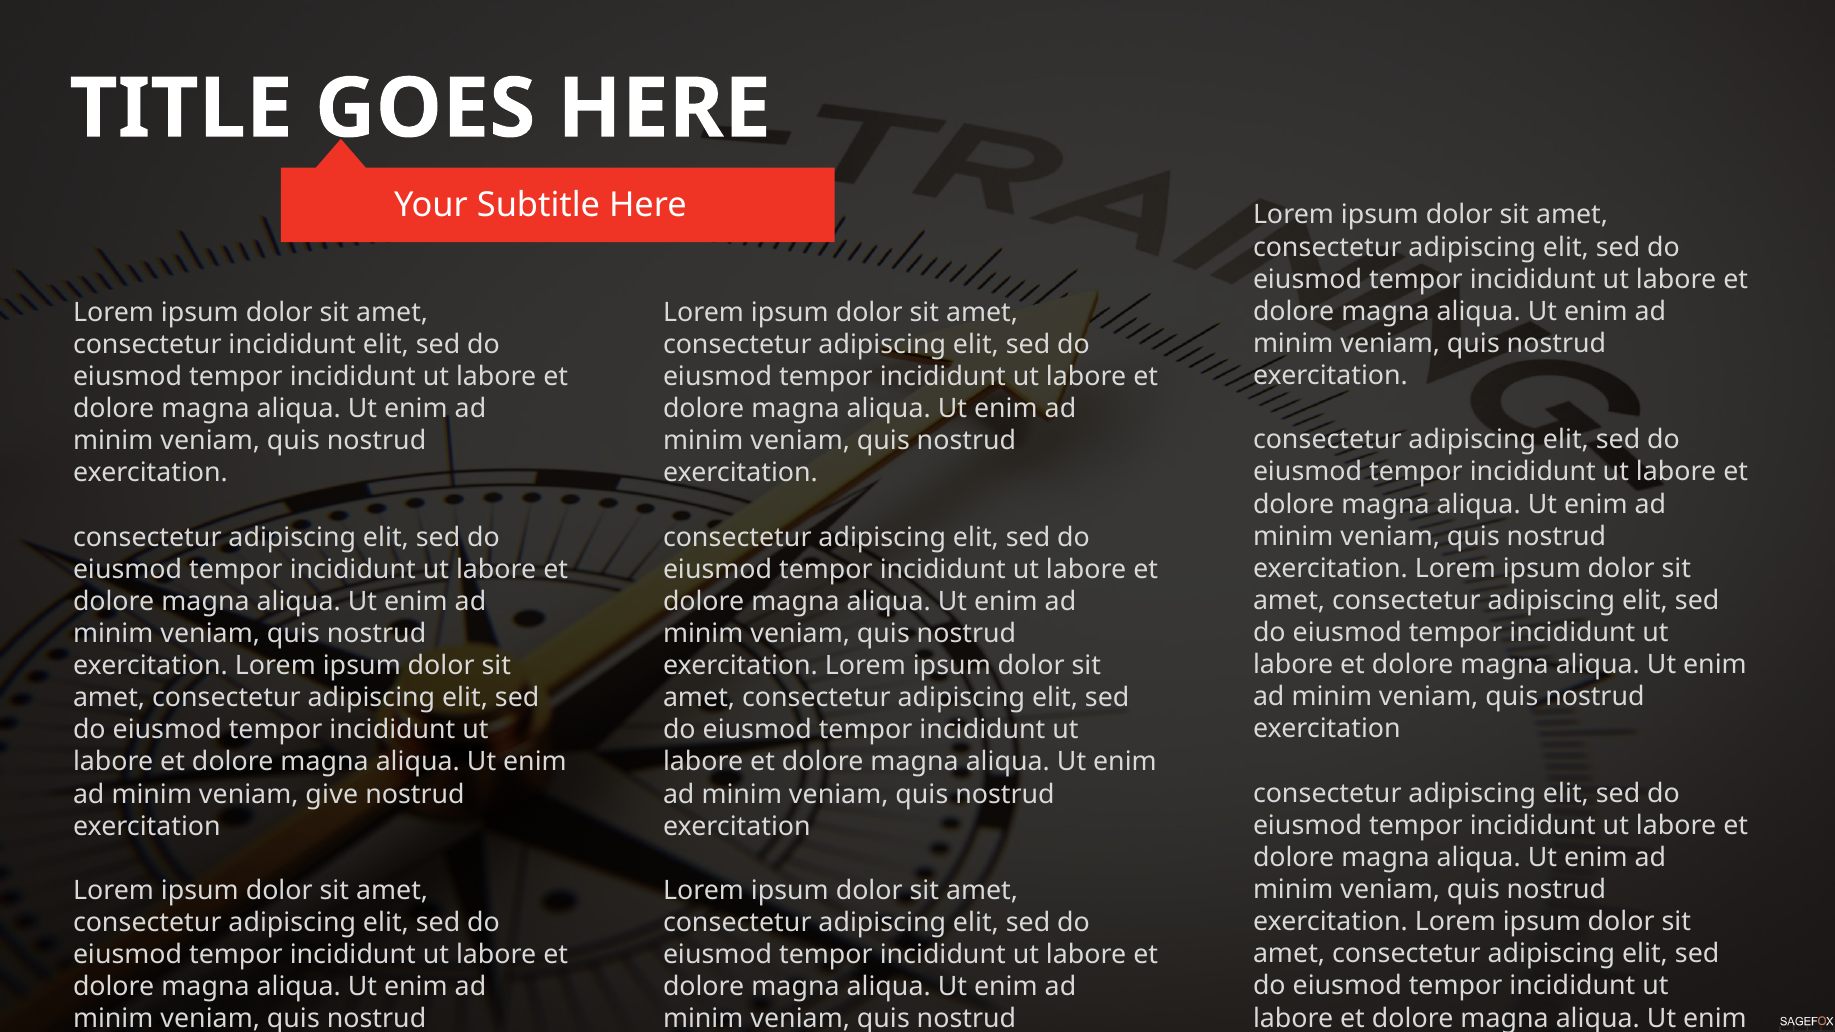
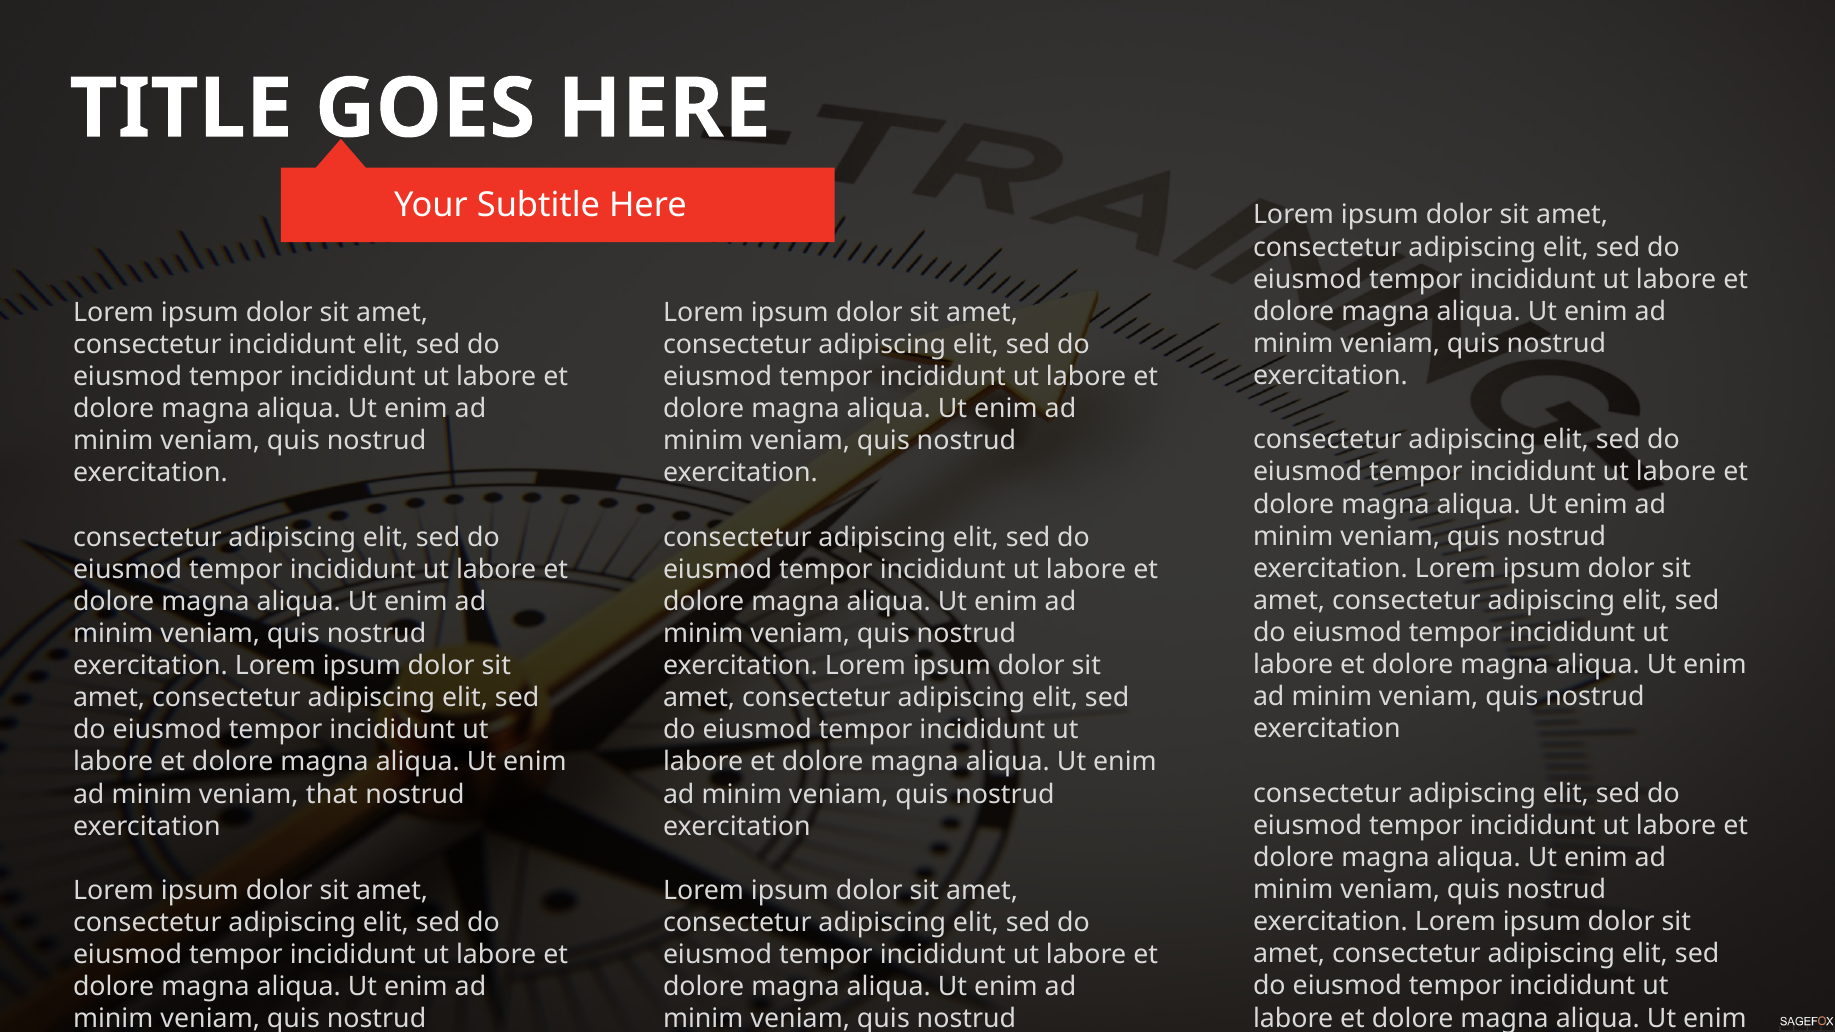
give: give -> that (332, 794)
